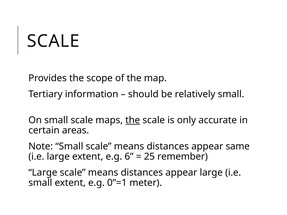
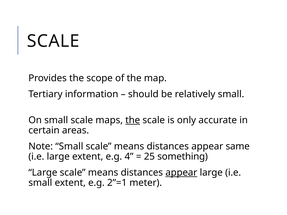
6: 6 -> 4 (129, 157)
remember: remember -> something (183, 157)
appear underline: none -> present (181, 173)
0”=1: 0”=1 -> 2”=1 (117, 183)
